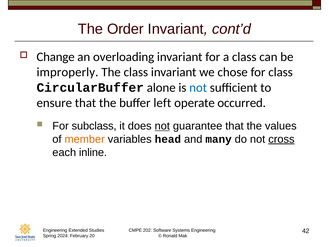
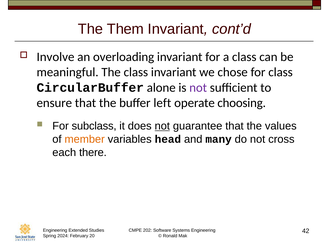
Order: Order -> Them (125, 29)
Change: Change -> Involve (55, 57)
improperly: improperly -> meaningful (68, 72)
not colour: blue -> purple (198, 88)
occurred: occurred -> choosing (242, 103)
cross underline: present -> none (281, 139)
inline: inline -> there (93, 152)
